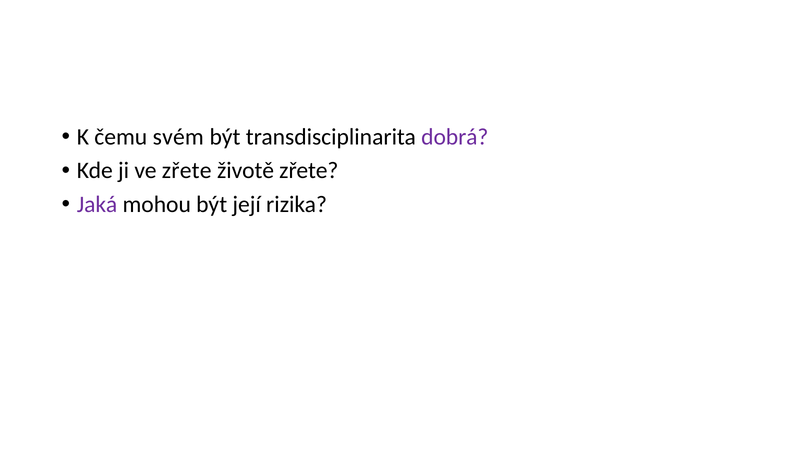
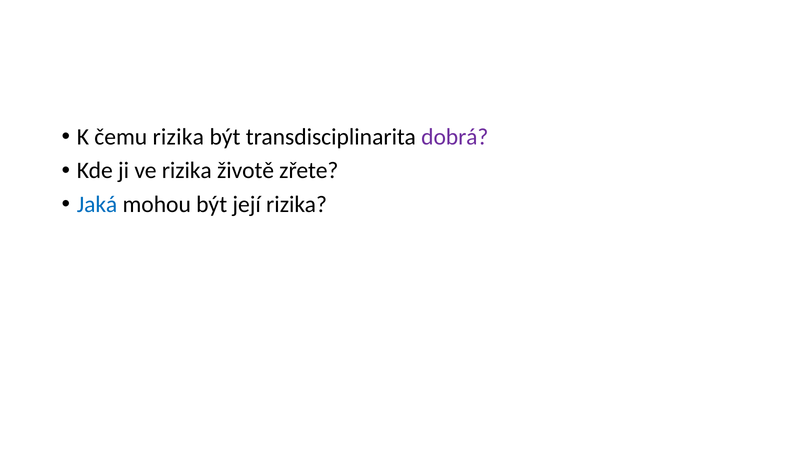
čemu svém: svém -> rizika (178, 137)
ve zřete: zřete -> rizika (187, 171)
Jaká colour: purple -> blue (97, 205)
